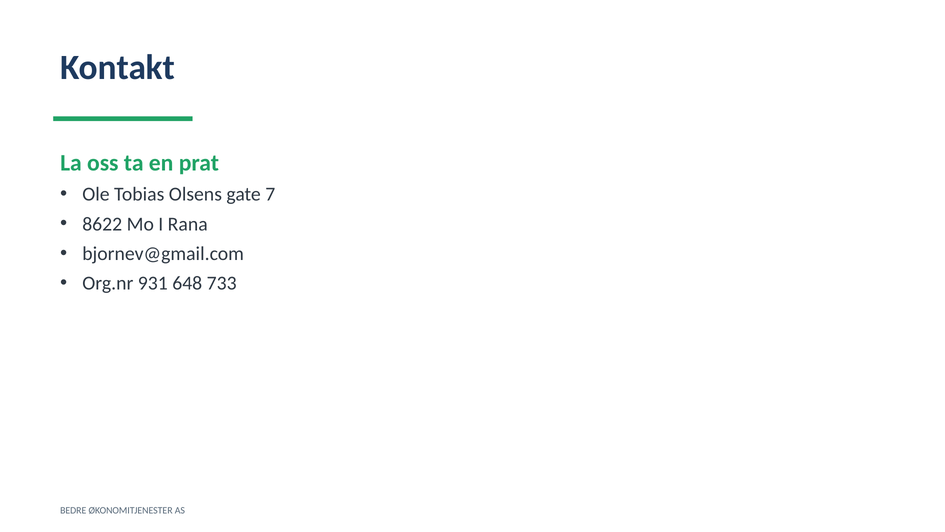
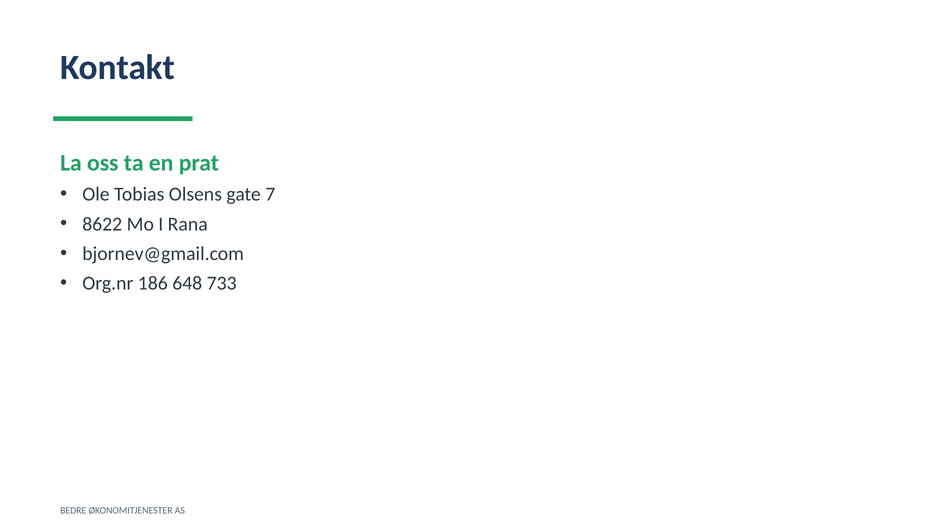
931: 931 -> 186 (153, 283)
